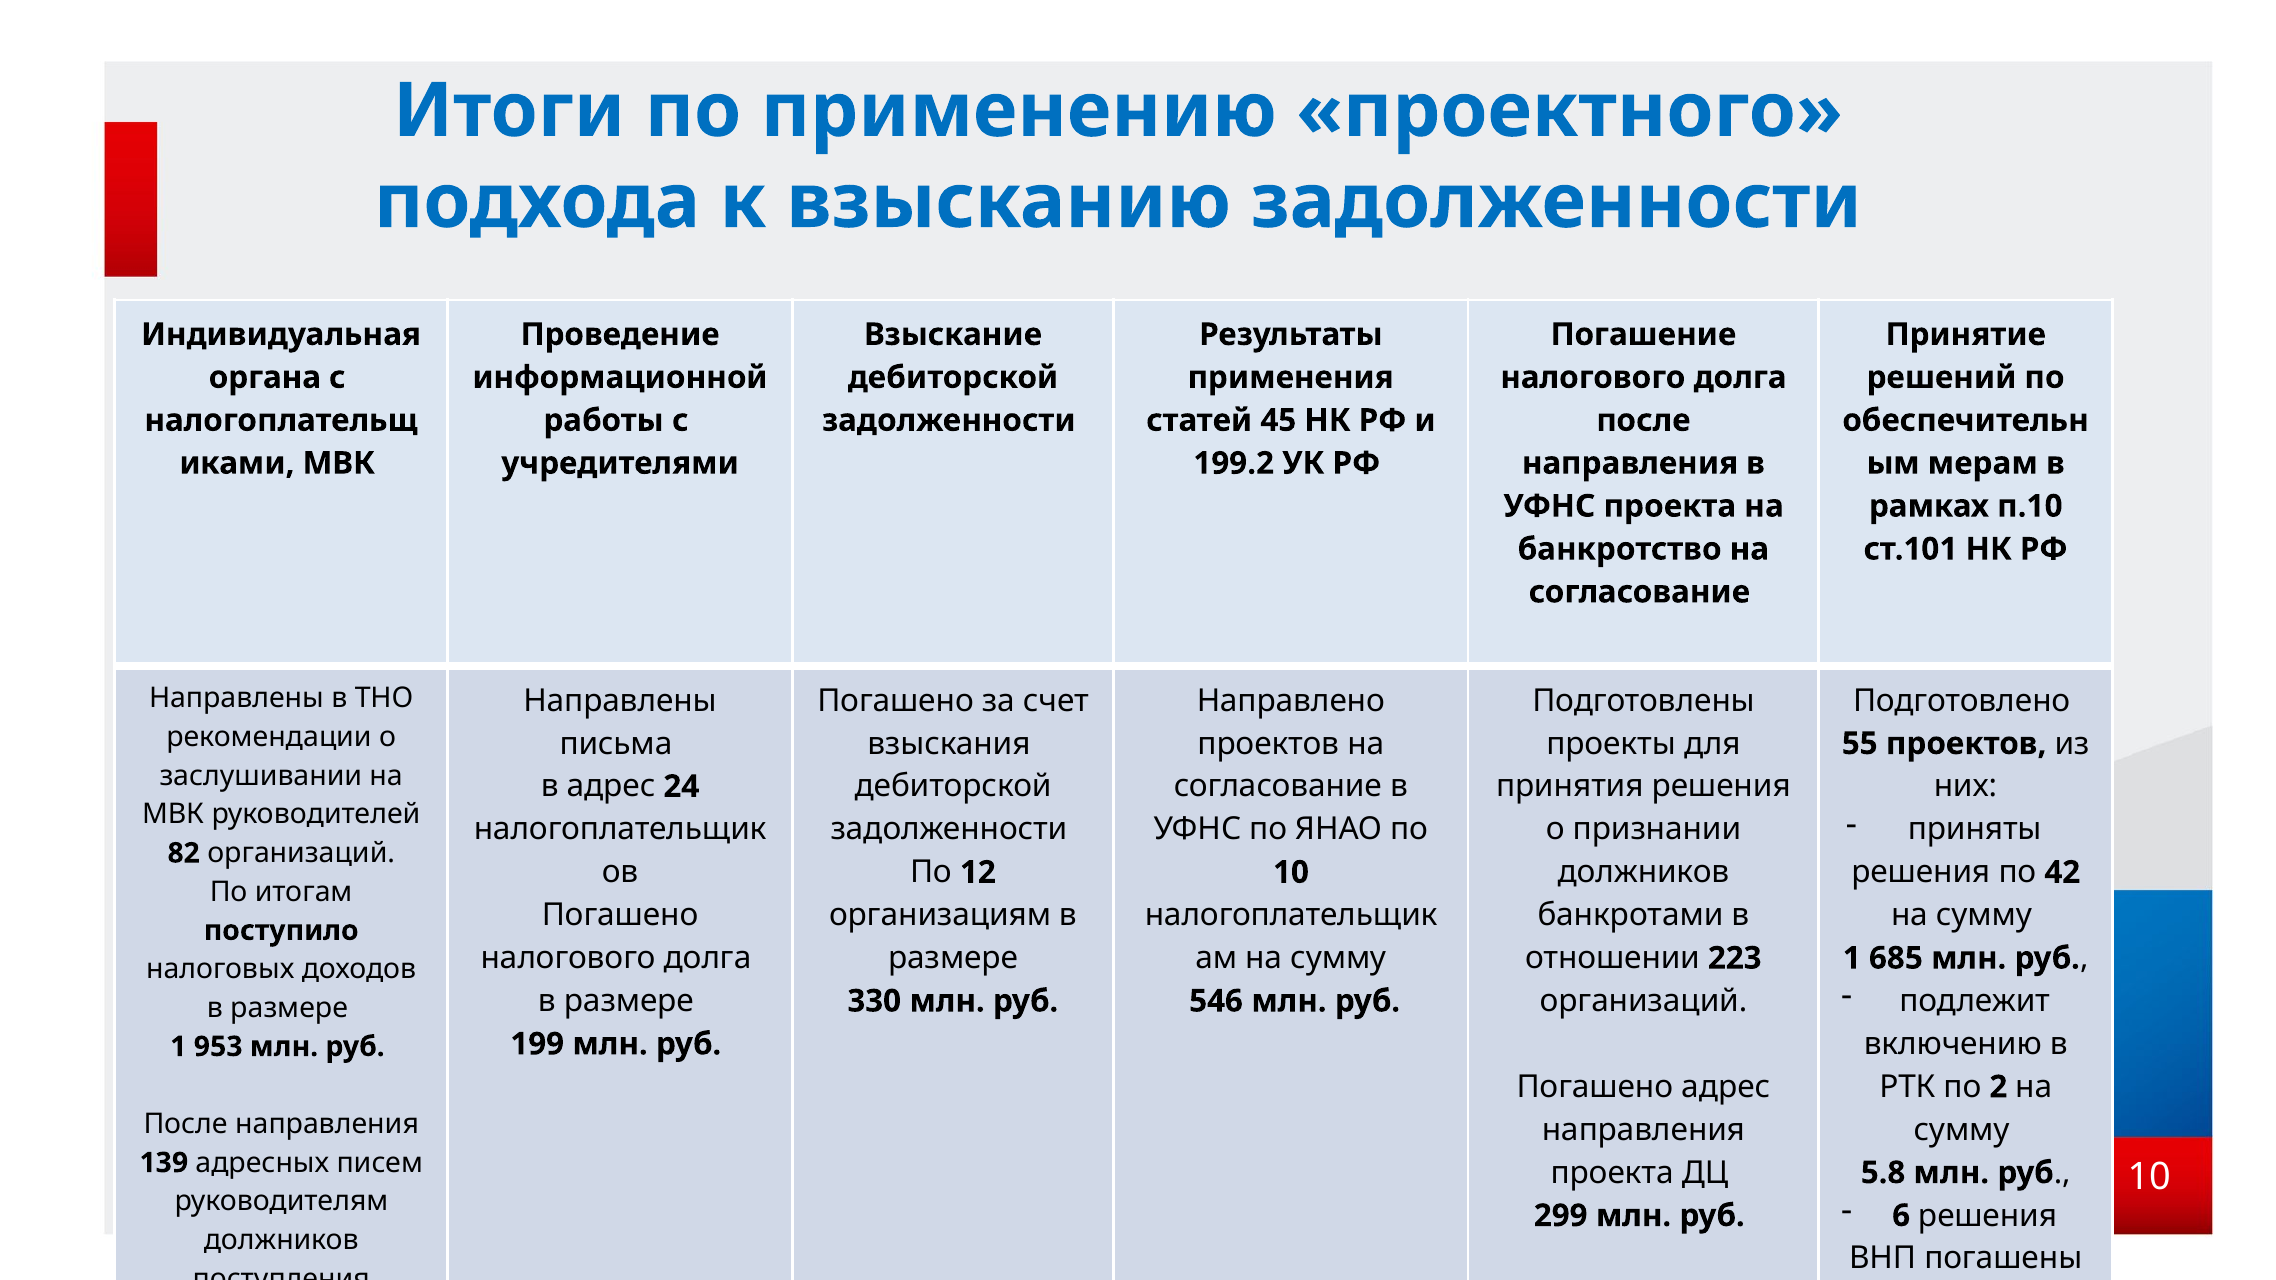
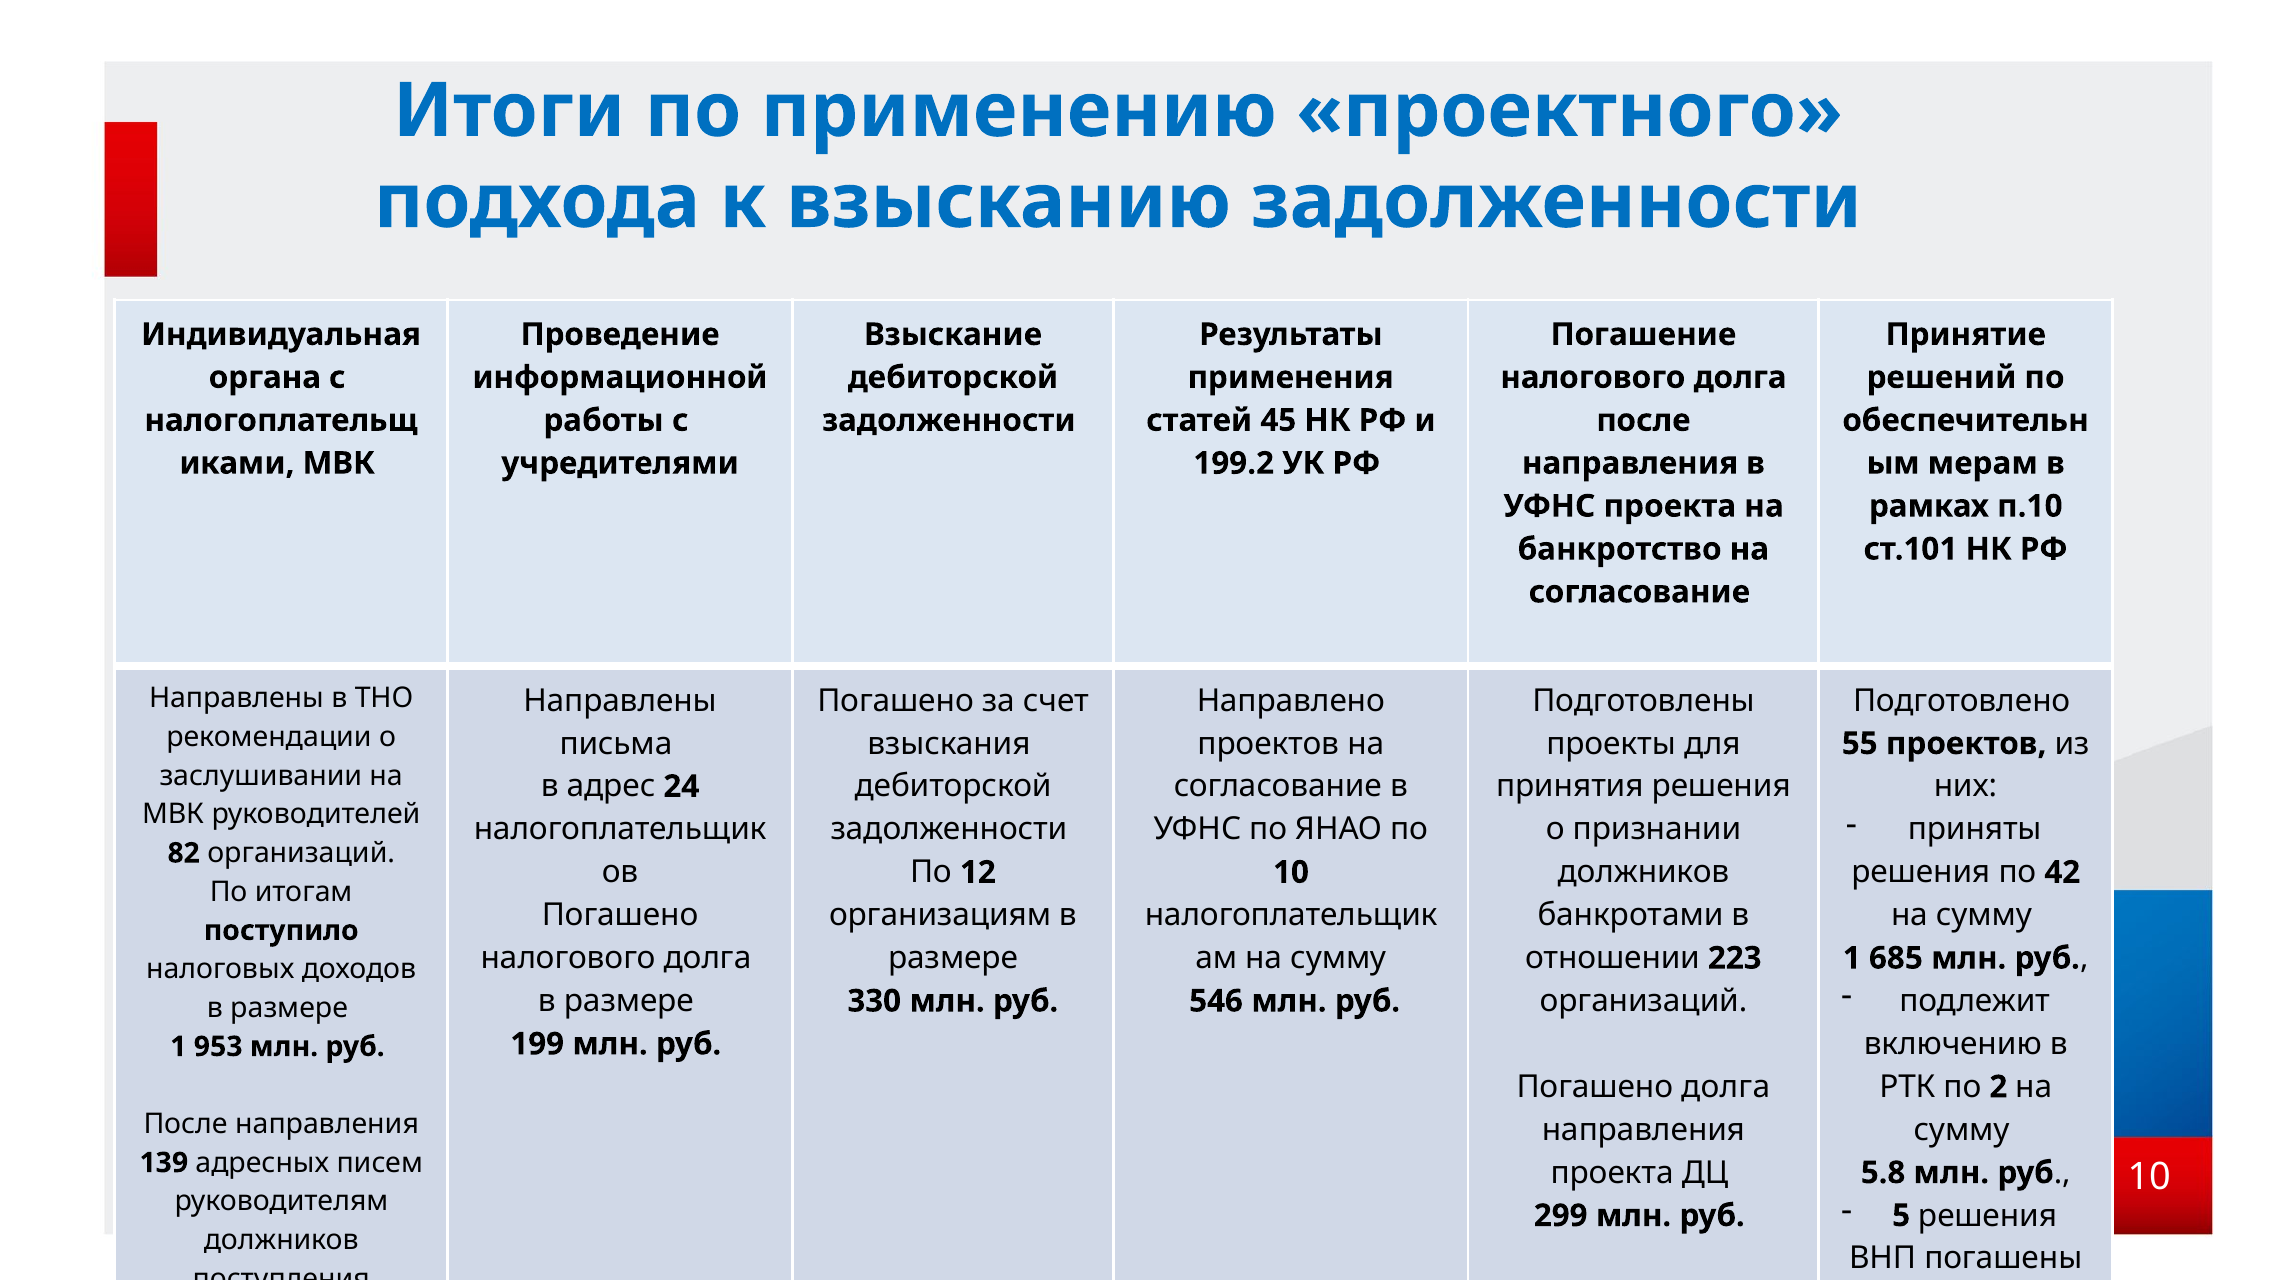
Погашено адрес: адрес -> долга (1726, 1087)
6: 6 -> 5 (1901, 1216)
